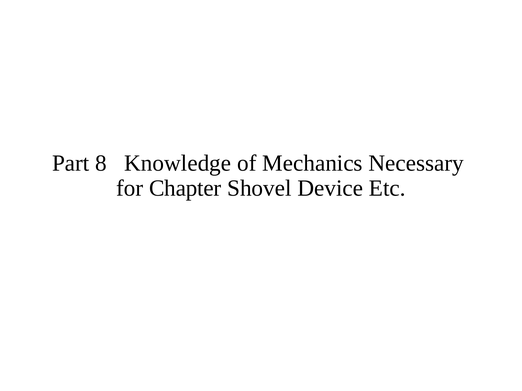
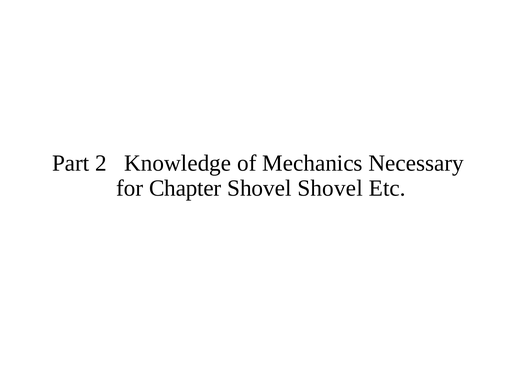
8: 8 -> 2 (101, 163)
Shovel Device: Device -> Shovel (330, 188)
